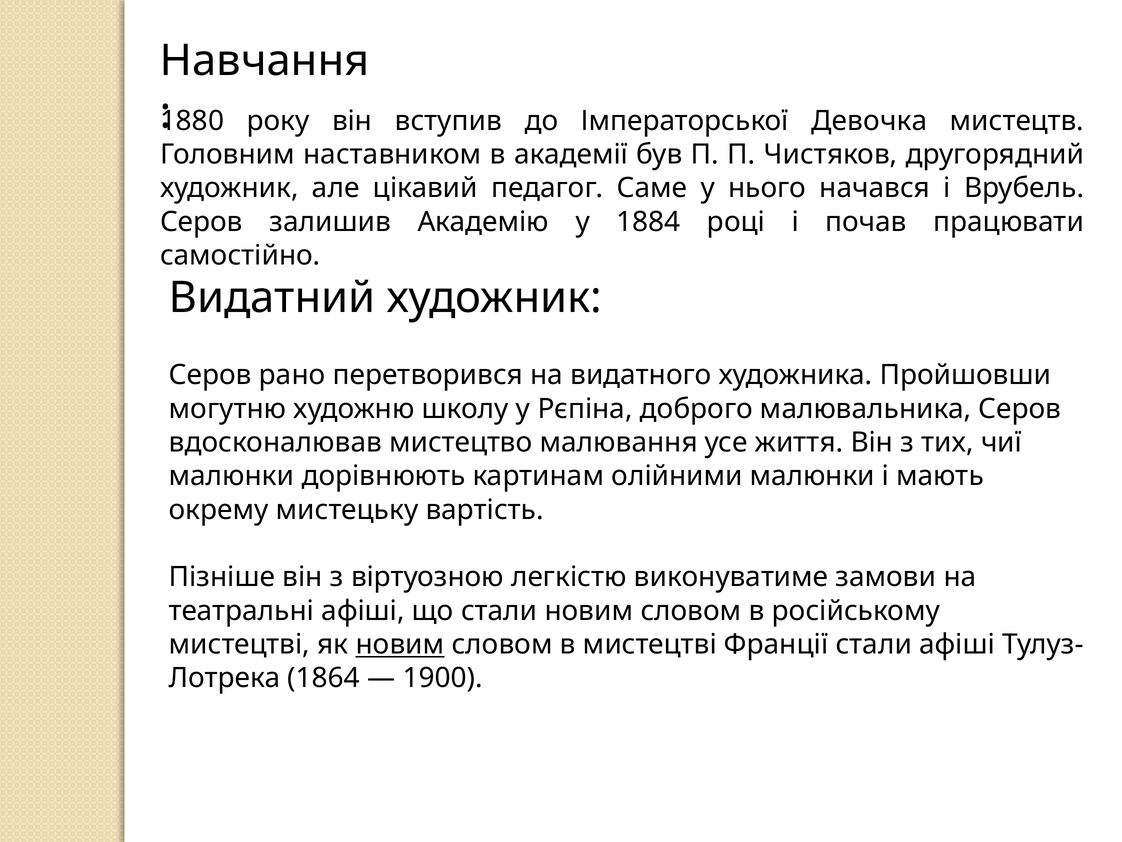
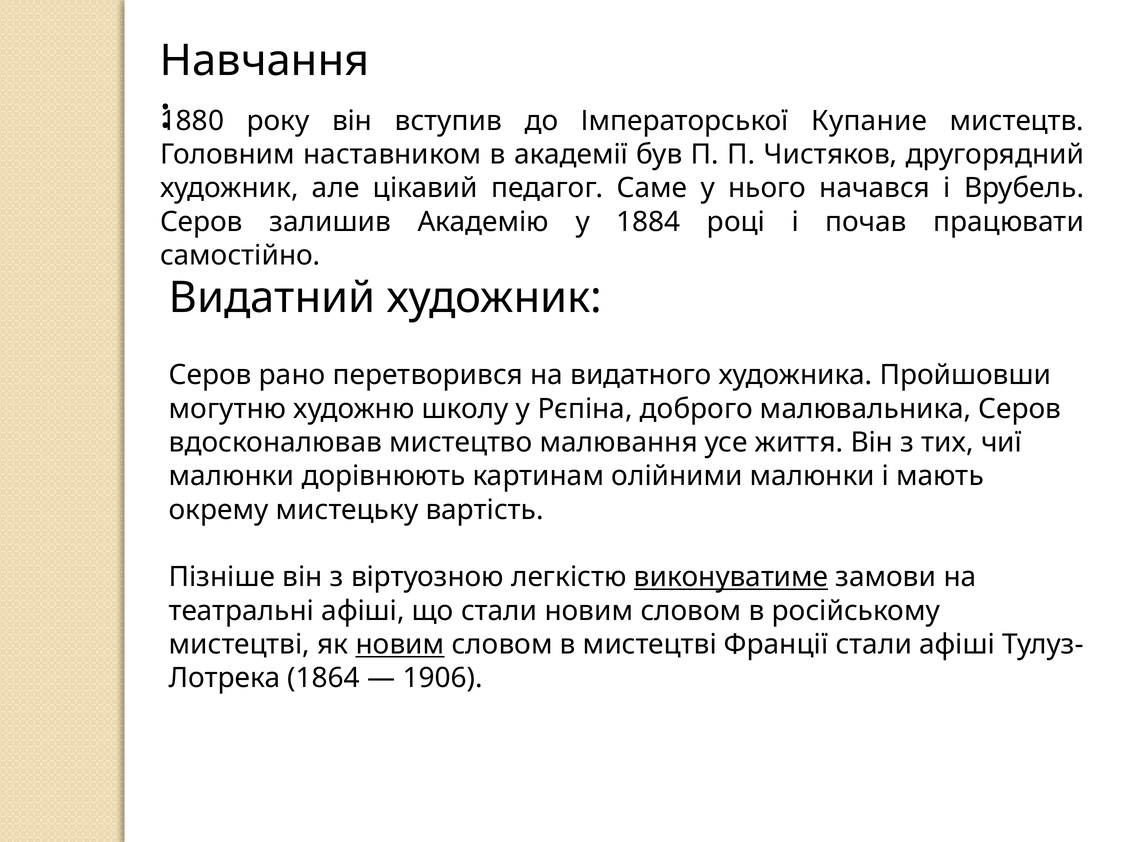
Девочка: Девочка -> Купание (869, 121)
виконуватиме underline: none -> present (731, 577)
1900: 1900 -> 1906 (443, 678)
